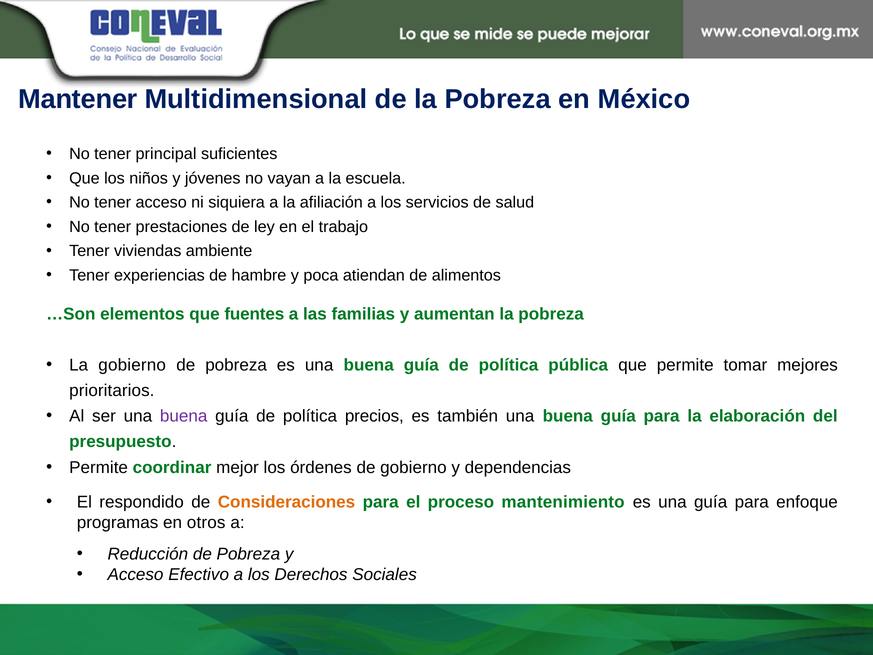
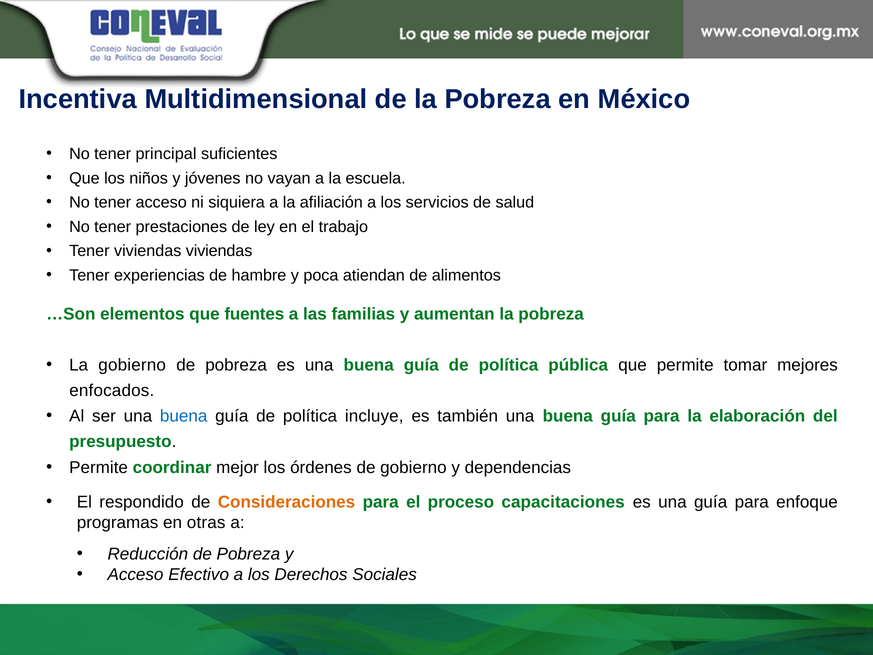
Mantener: Mantener -> Incentiva (78, 99)
viviendas ambiente: ambiente -> viviendas (219, 251)
prioritarios: prioritarios -> enfocados (112, 391)
buena colour: purple -> blue (184, 416)
precios: precios -> incluye (374, 416)
mantenimiento: mantenimiento -> capacitaciones (563, 502)
otros: otros -> otras (206, 522)
